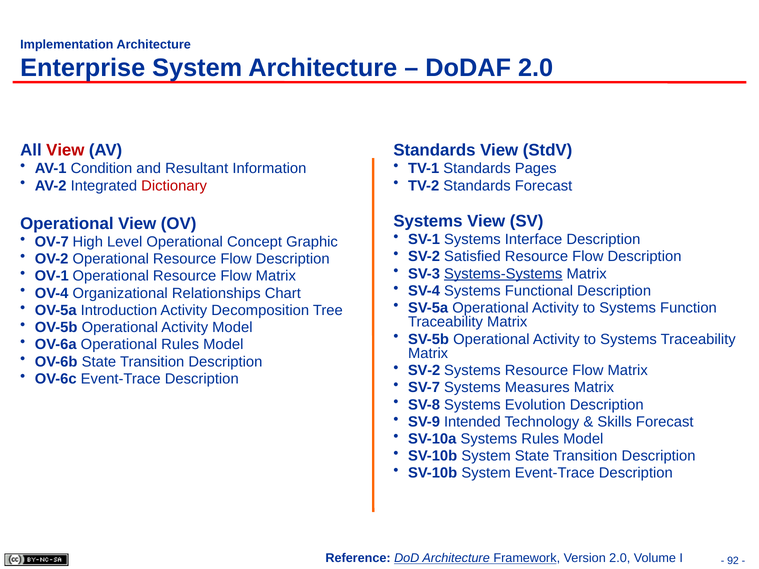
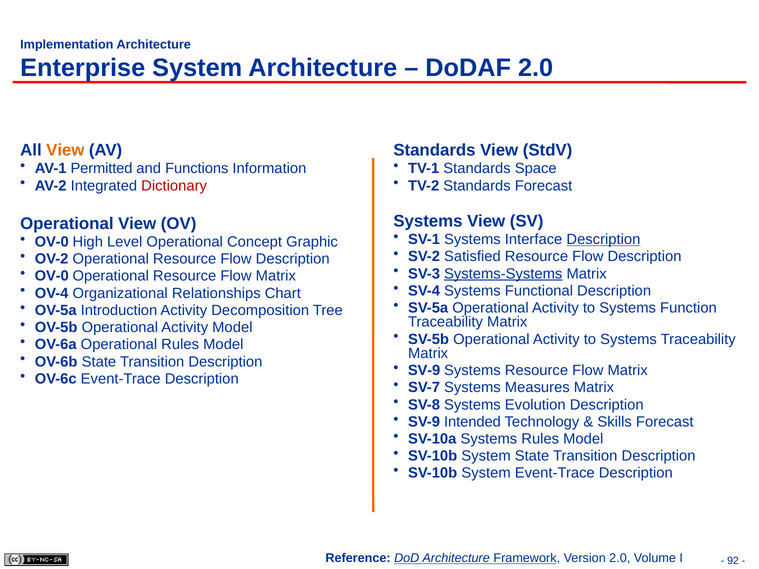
View colour: red -> orange (65, 150)
Condition: Condition -> Permitted (102, 169)
Resultant: Resultant -> Functions (197, 169)
Pages: Pages -> Space (536, 169)
Description underline: none -> present (603, 240)
OV-7: OV-7 -> OV-0 (52, 242)
OV-1: OV-1 -> OV-0 (52, 276)
SV-2: SV-2 -> SV-9 (424, 371)
